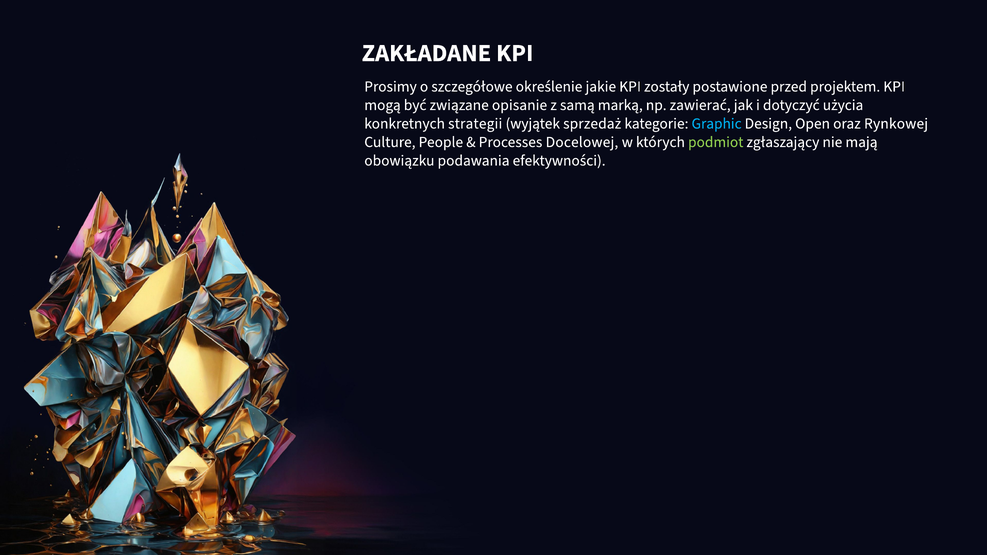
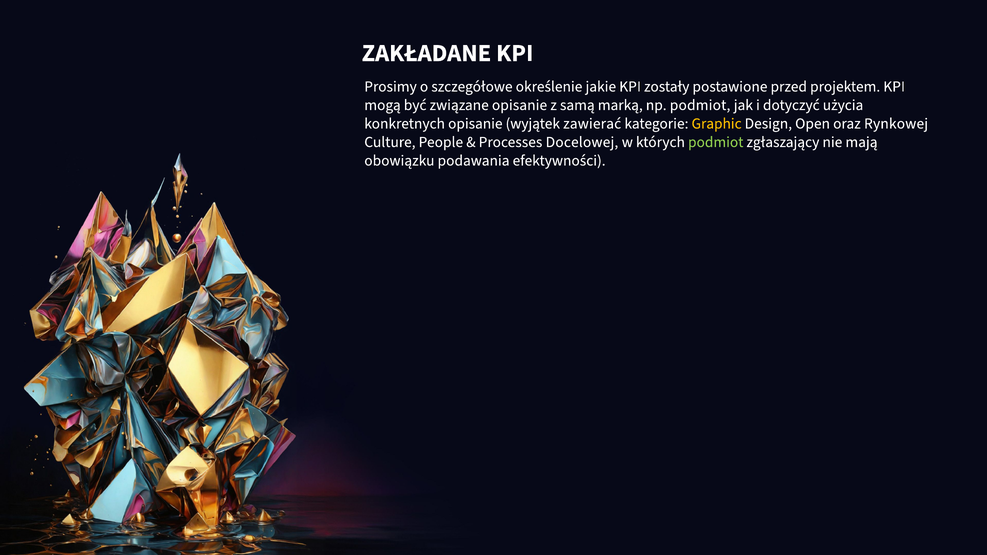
np zawierać: zawierać -> podmiot (700, 105)
konkretnych strategii: strategii -> opisanie (475, 124)
sprzedaż: sprzedaż -> zawierać (592, 124)
Graphic colour: light blue -> yellow (717, 124)
